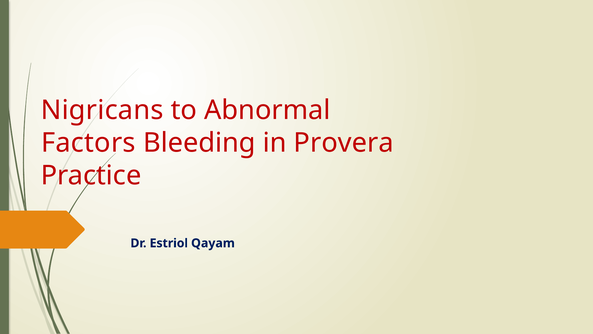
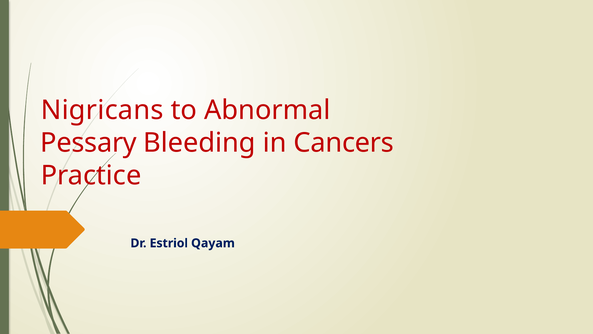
Factors: Factors -> Pessary (89, 143)
Provera: Provera -> Cancers (344, 143)
